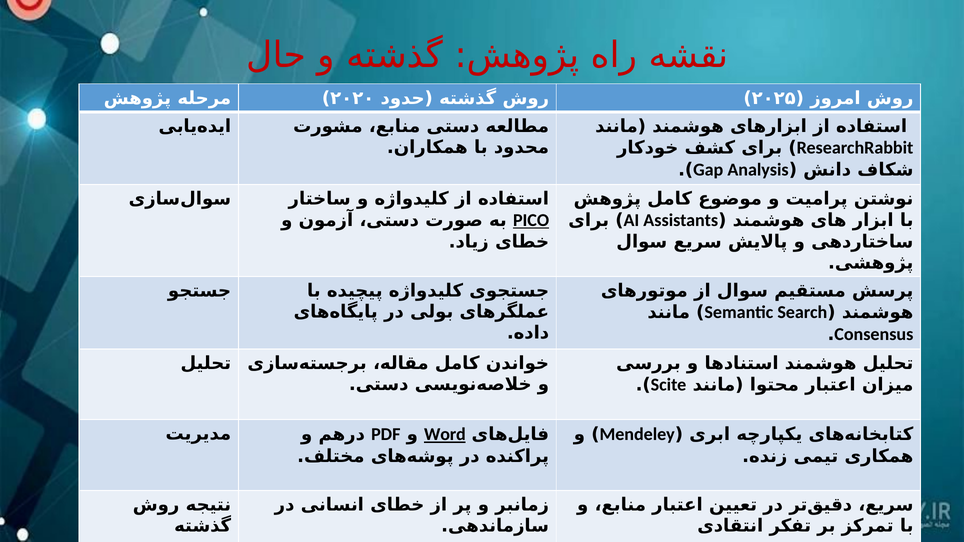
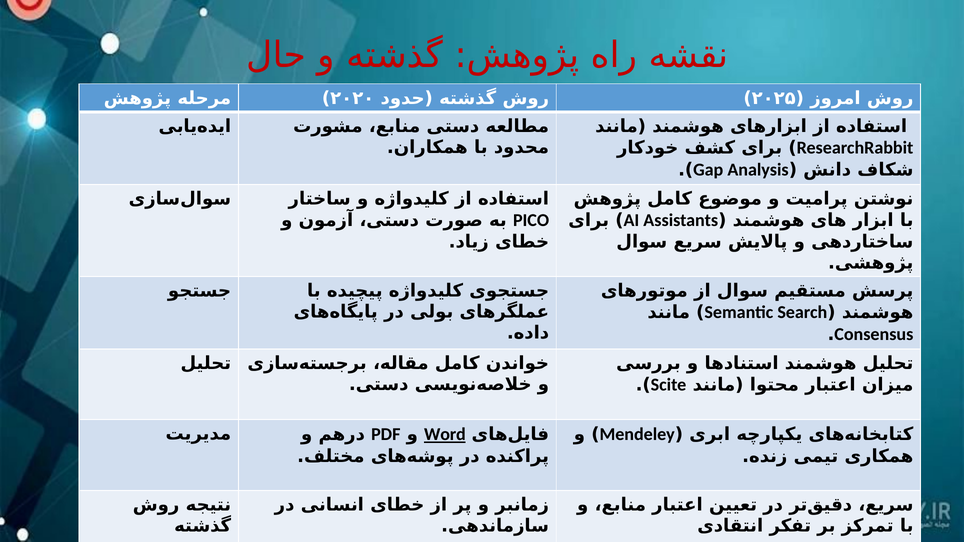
PICO underline: present -> none (531, 220)
